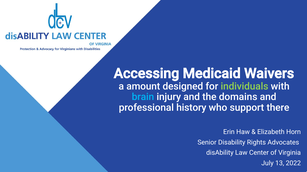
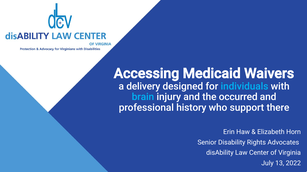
amount: amount -> delivery (143, 87)
individuals colour: light green -> light blue (245, 87)
domains: domains -> occurred (238, 97)
